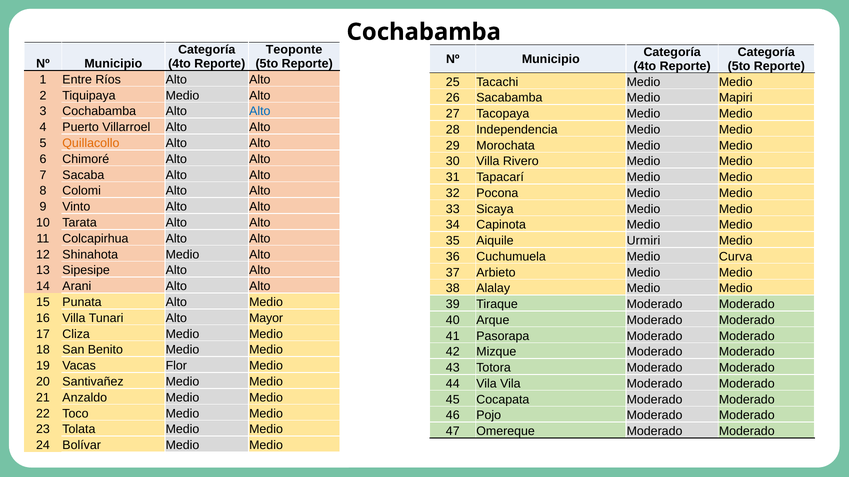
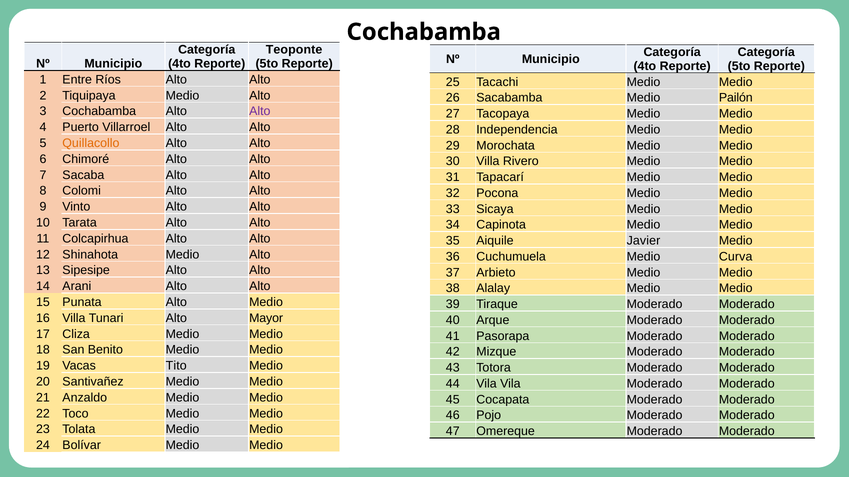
Mapiri: Mapiri -> Pailón (736, 98)
Alto colour: blue -> purple (260, 111)
Urmiri: Urmiri -> Javier (643, 241)
Flor: Flor -> Tito (176, 366)
